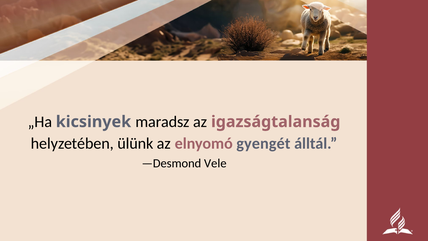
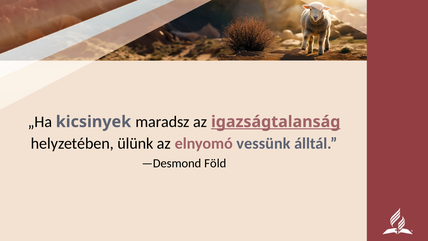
igazságtalanság underline: none -> present (276, 122)
gyengét: gyengét -> vessünk (263, 143)
Vele: Vele -> Föld (215, 163)
